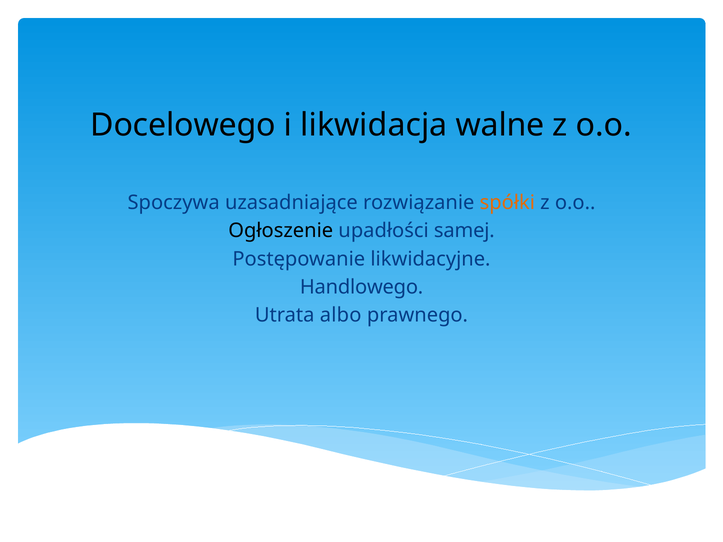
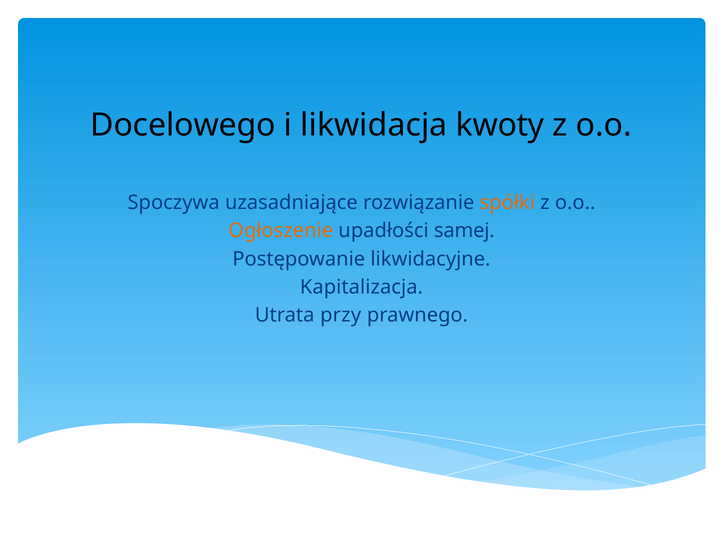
walne: walne -> kwoty (500, 125)
Ogłoszenie colour: black -> orange (281, 231)
Handlowego: Handlowego -> Kapitalizacja (361, 287)
albo: albo -> przy (341, 315)
